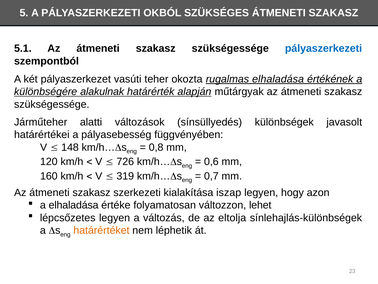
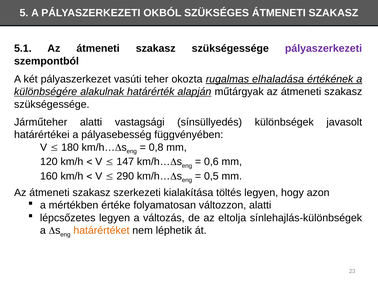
pályaszerkezeti colour: blue -> purple (324, 48)
változások: változások -> vastagsági (140, 122)
148: 148 -> 180 (70, 147)
726: 726 -> 147 (125, 161)
319: 319 -> 290 (125, 176)
0,7: 0,7 -> 0,5 (211, 176)
iszap: iszap -> töltés (229, 192)
a elhaladása: elhaladása -> mértékben (74, 205)
változzon lehet: lehet -> alatti (260, 205)
